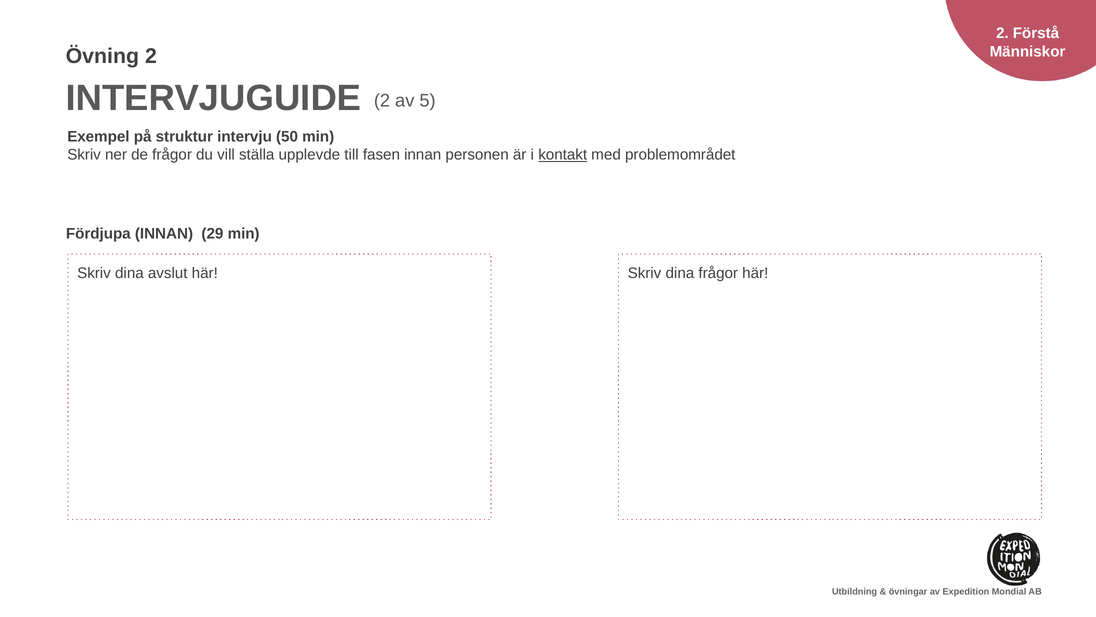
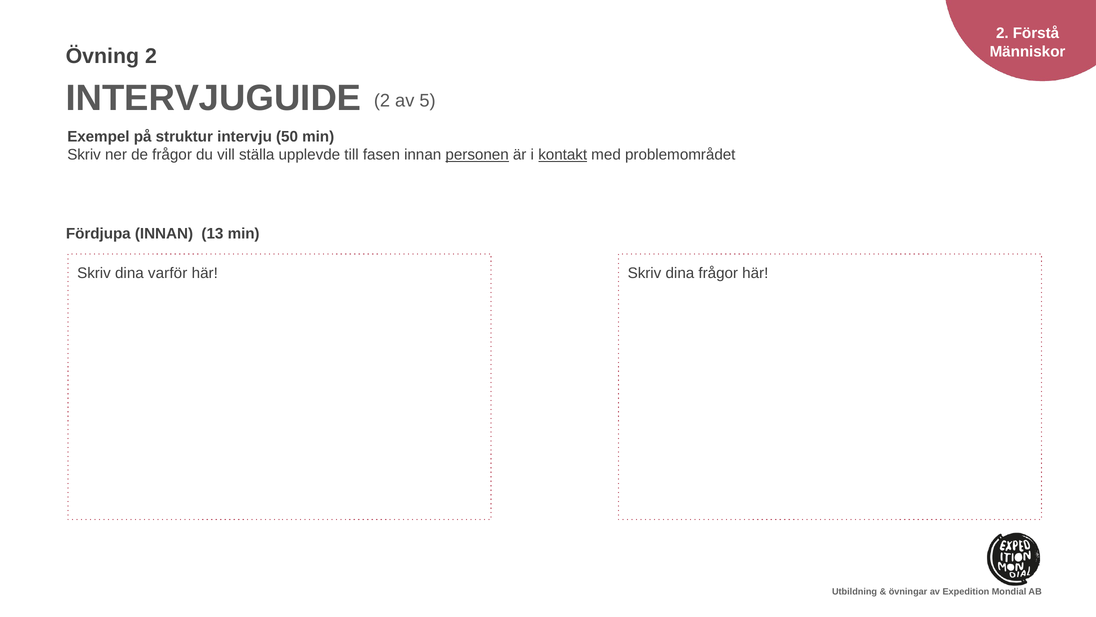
personen underline: none -> present (477, 155)
29: 29 -> 13 (212, 234)
avslut: avslut -> varför (168, 273)
